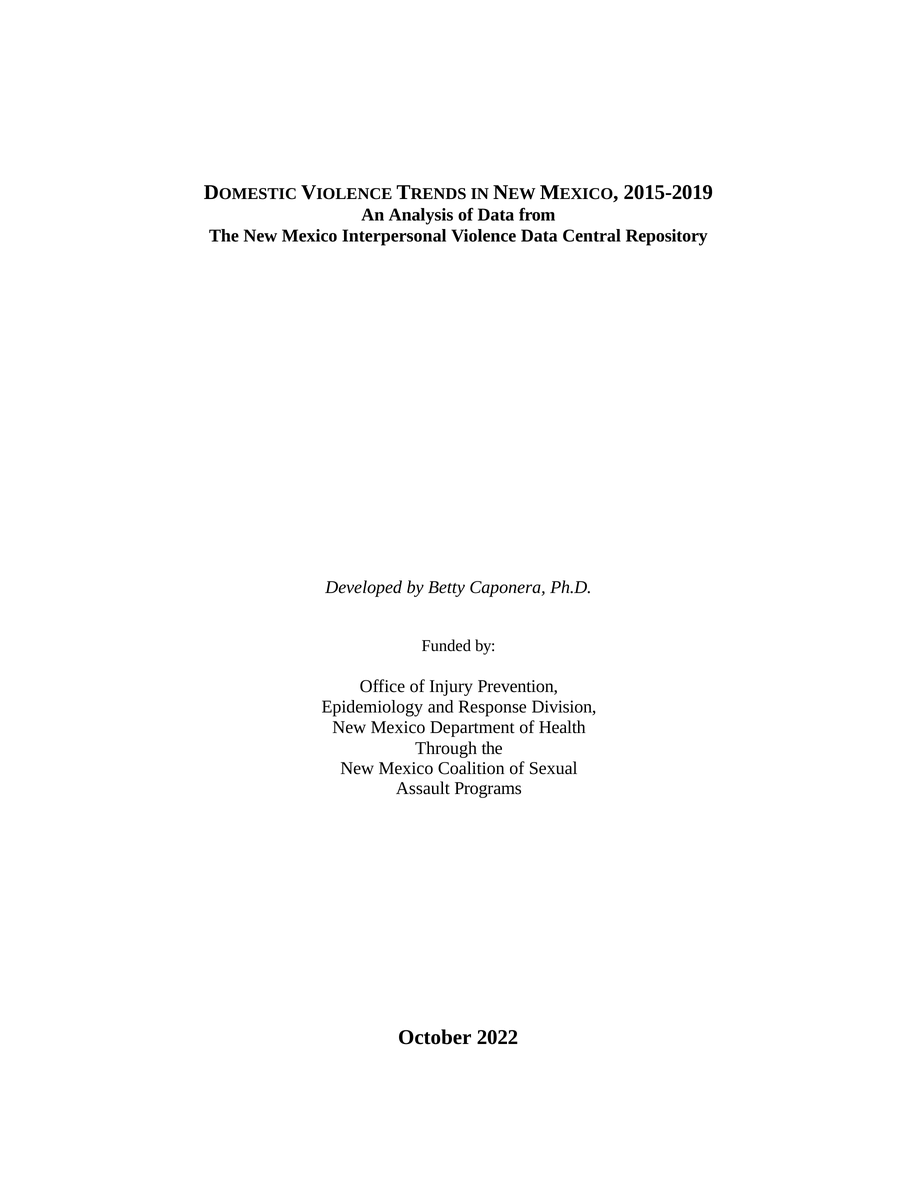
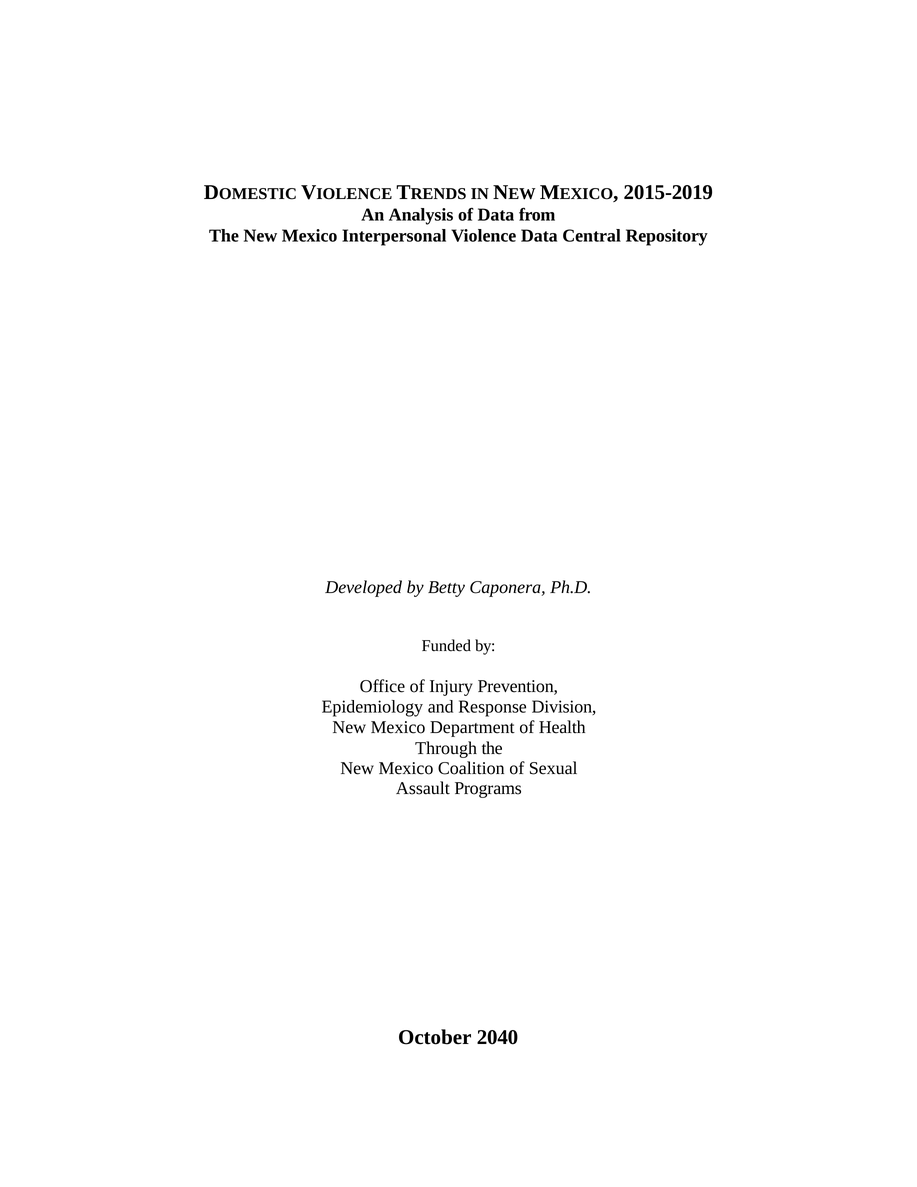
2022: 2022 -> 2040 (497, 1037)
